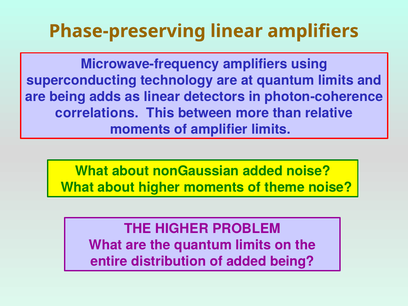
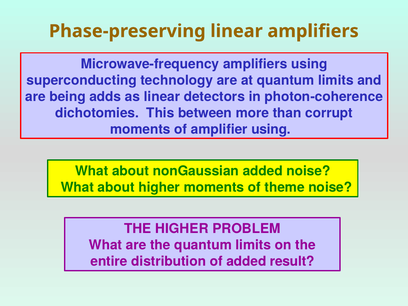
correlations: correlations -> dichotomies (97, 113)
relative: relative -> corrupt (329, 113)
amplifier limits: limits -> using (271, 129)
added being: being -> result (292, 261)
